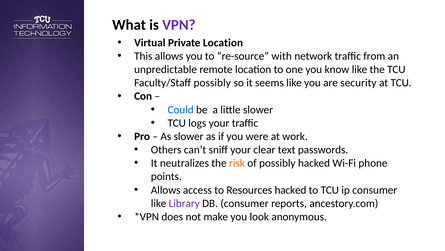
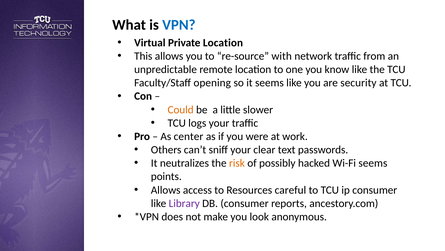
VPN colour: purple -> blue (179, 25)
Faculty/Staff possibly: possibly -> opening (212, 83)
Could colour: blue -> orange (181, 109)
As slower: slower -> center (189, 136)
Wi-Fi phone: phone -> seems (373, 163)
Resources hacked: hacked -> careful (290, 189)
